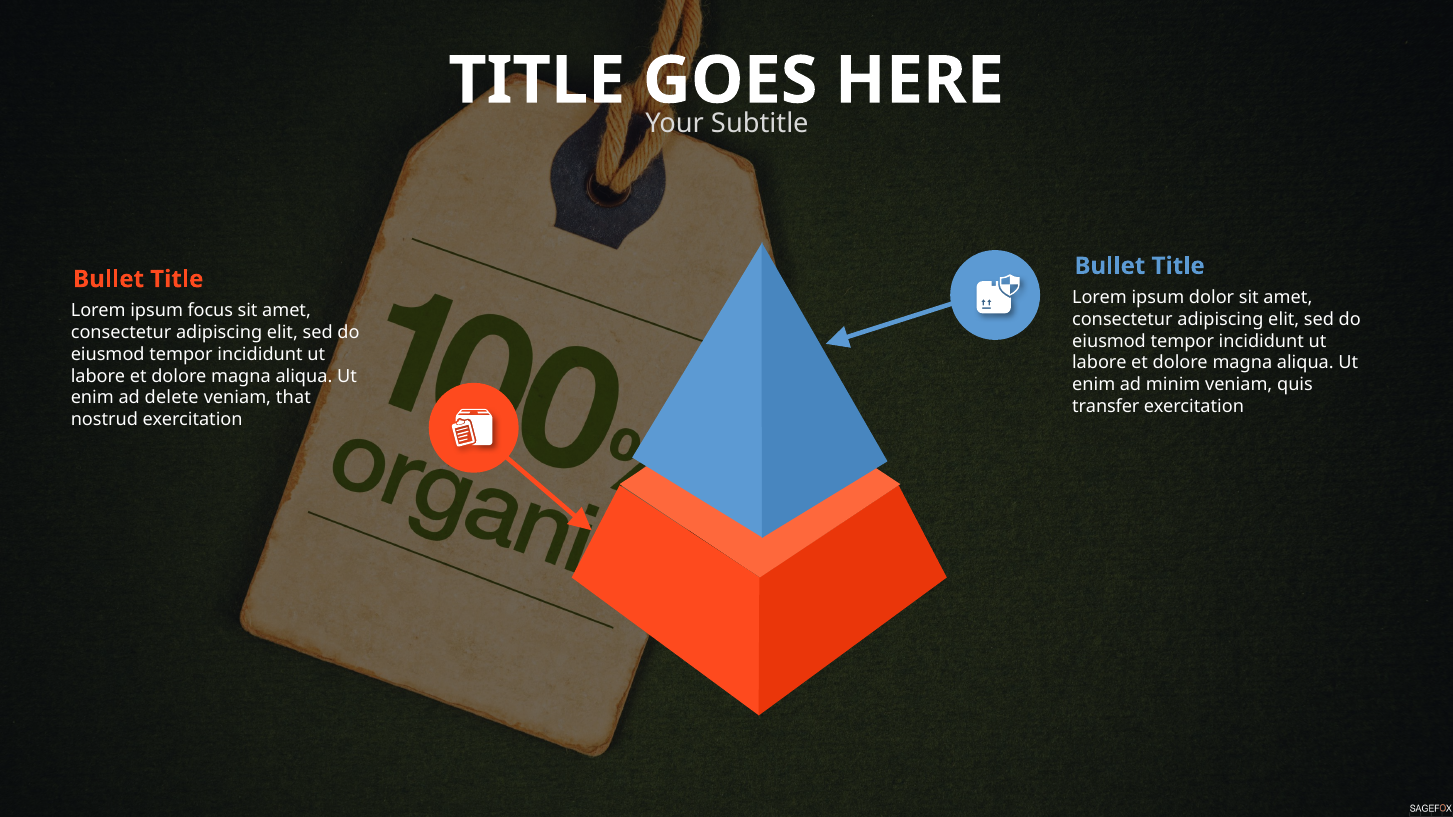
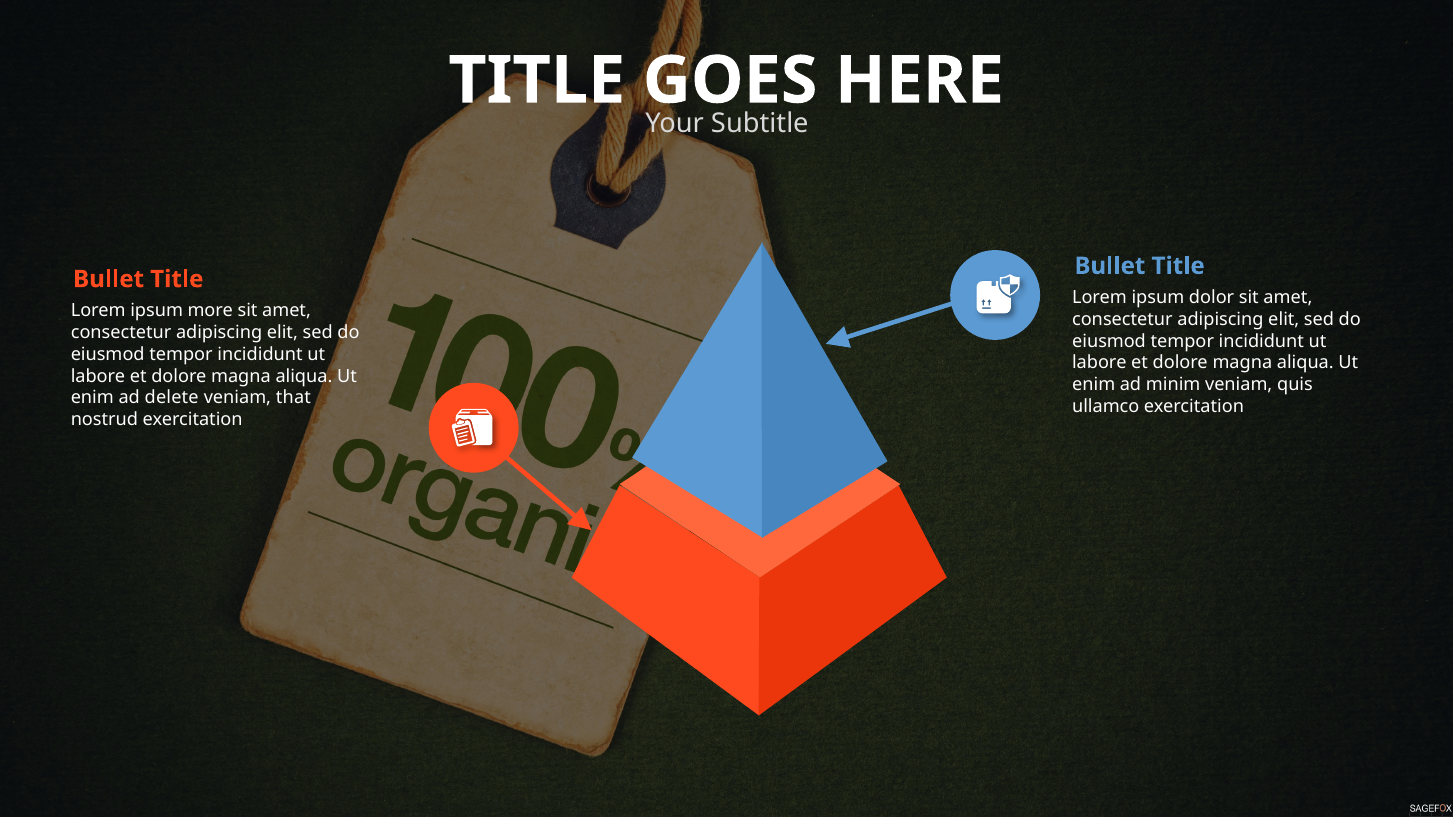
focus: focus -> more (210, 311)
transfer: transfer -> ullamco (1106, 407)
